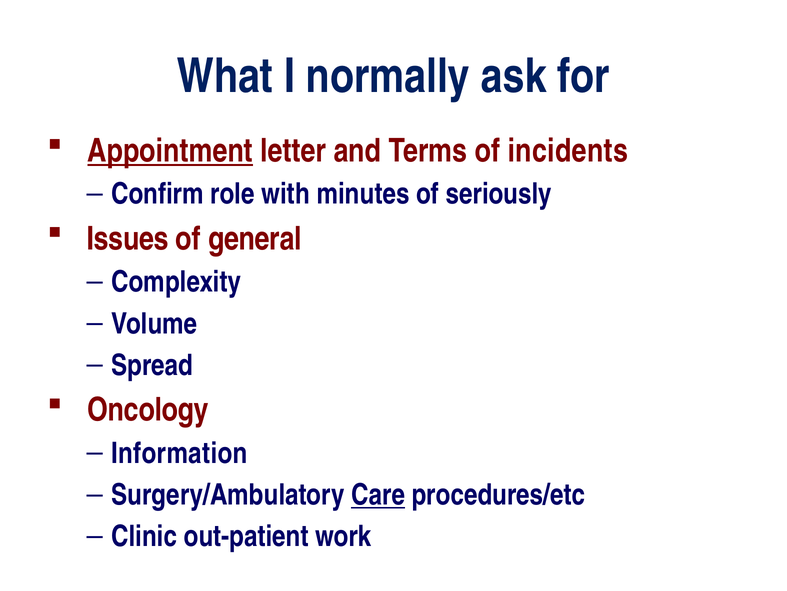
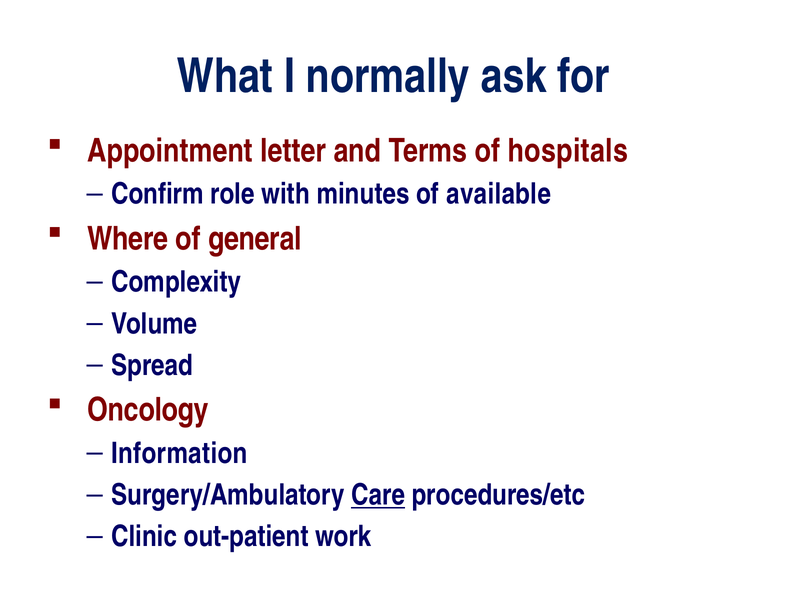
Appointment underline: present -> none (170, 151)
incidents: incidents -> hospitals (568, 151)
seriously: seriously -> available (499, 194)
Issues: Issues -> Where (128, 238)
